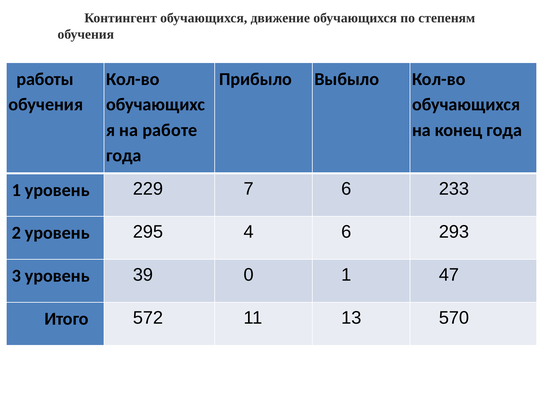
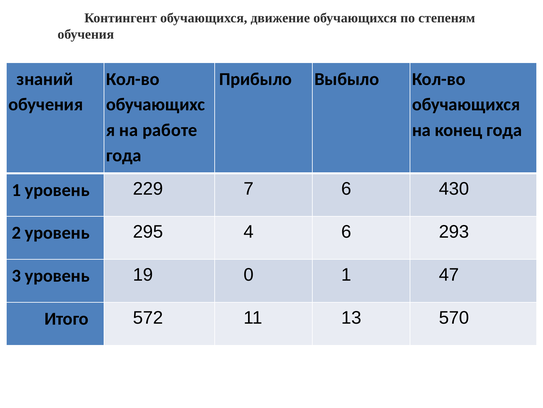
работы: работы -> знаний (45, 79)
233: 233 -> 430 (454, 189)
39: 39 -> 19 (143, 274)
